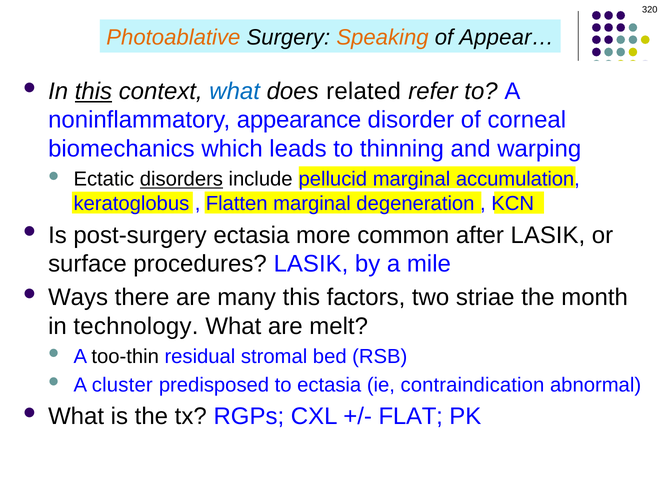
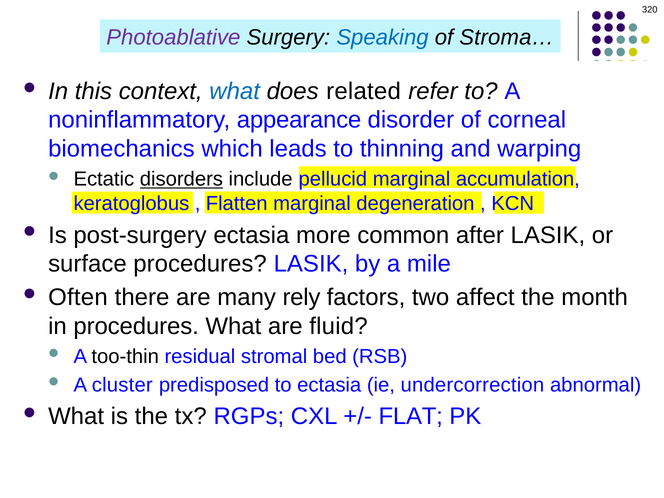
Photoablative colour: orange -> purple (173, 38)
Speaking colour: orange -> blue (383, 38)
Appear…: Appear… -> Stroma… (507, 38)
this underline: present -> none (93, 91)
Ways: Ways -> Often (78, 297)
many this: this -> rely (301, 297)
striae: striae -> affect (485, 297)
in technology: technology -> procedures (136, 326)
melt: melt -> fluid (339, 326)
contraindication: contraindication -> undercorrection (472, 385)
